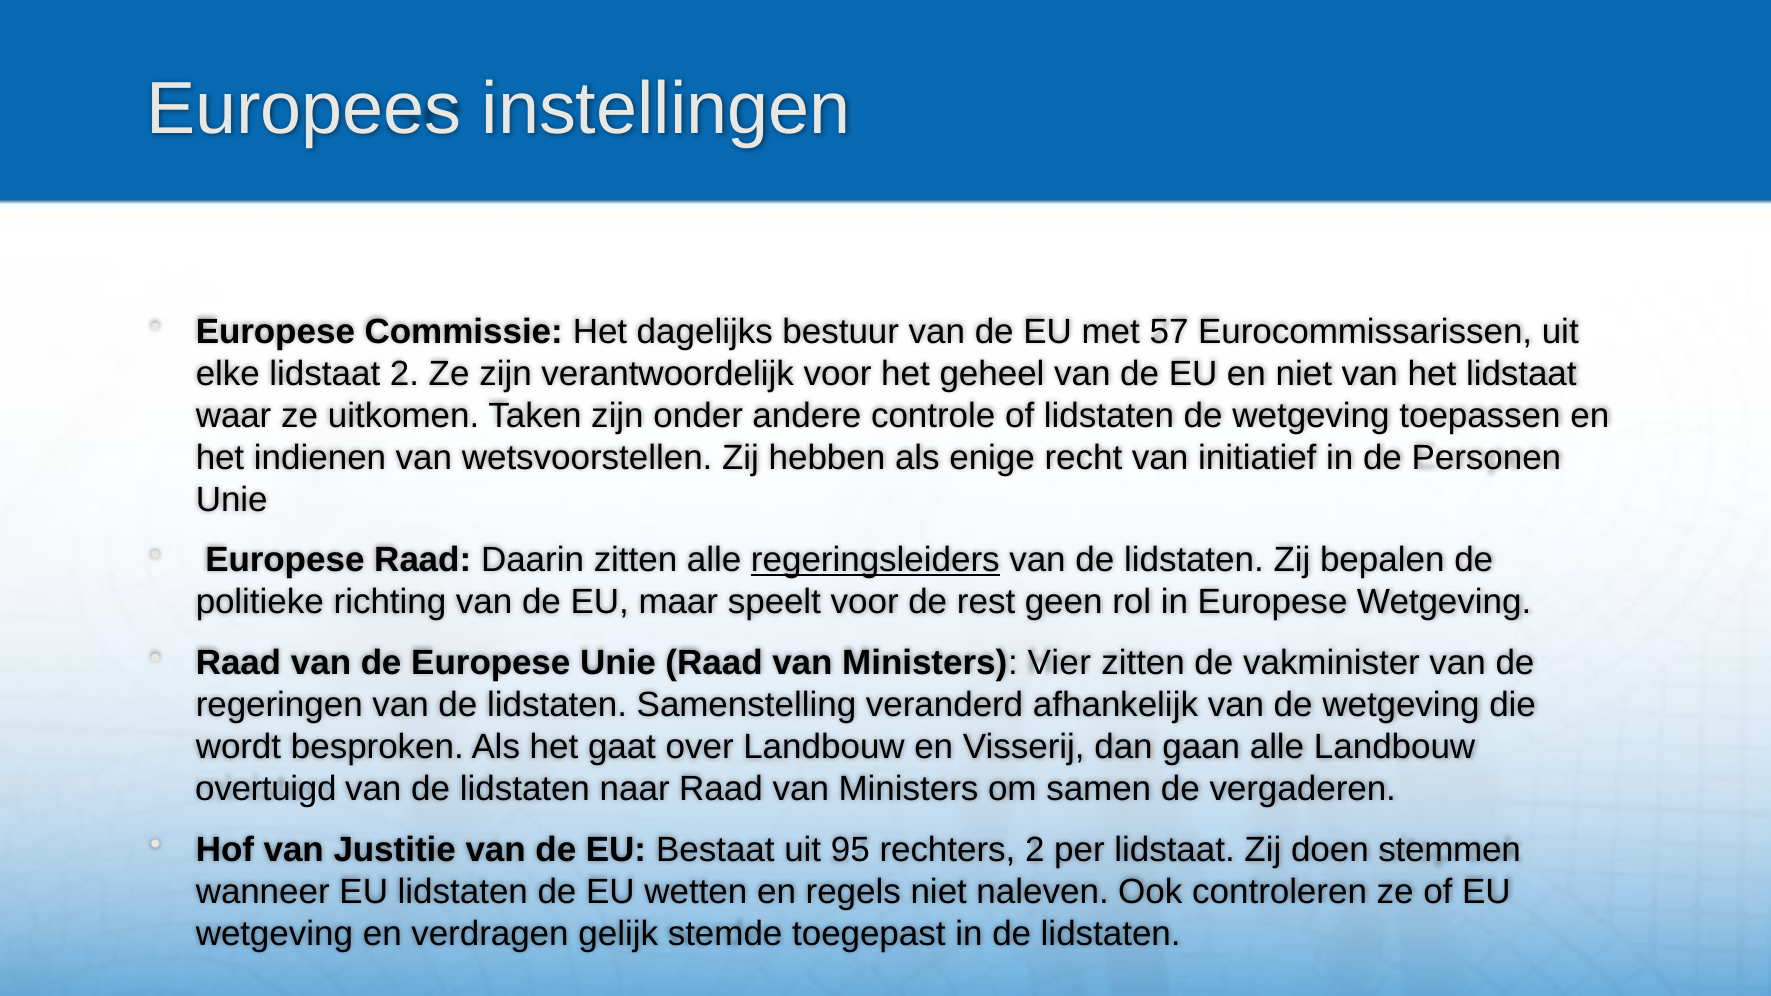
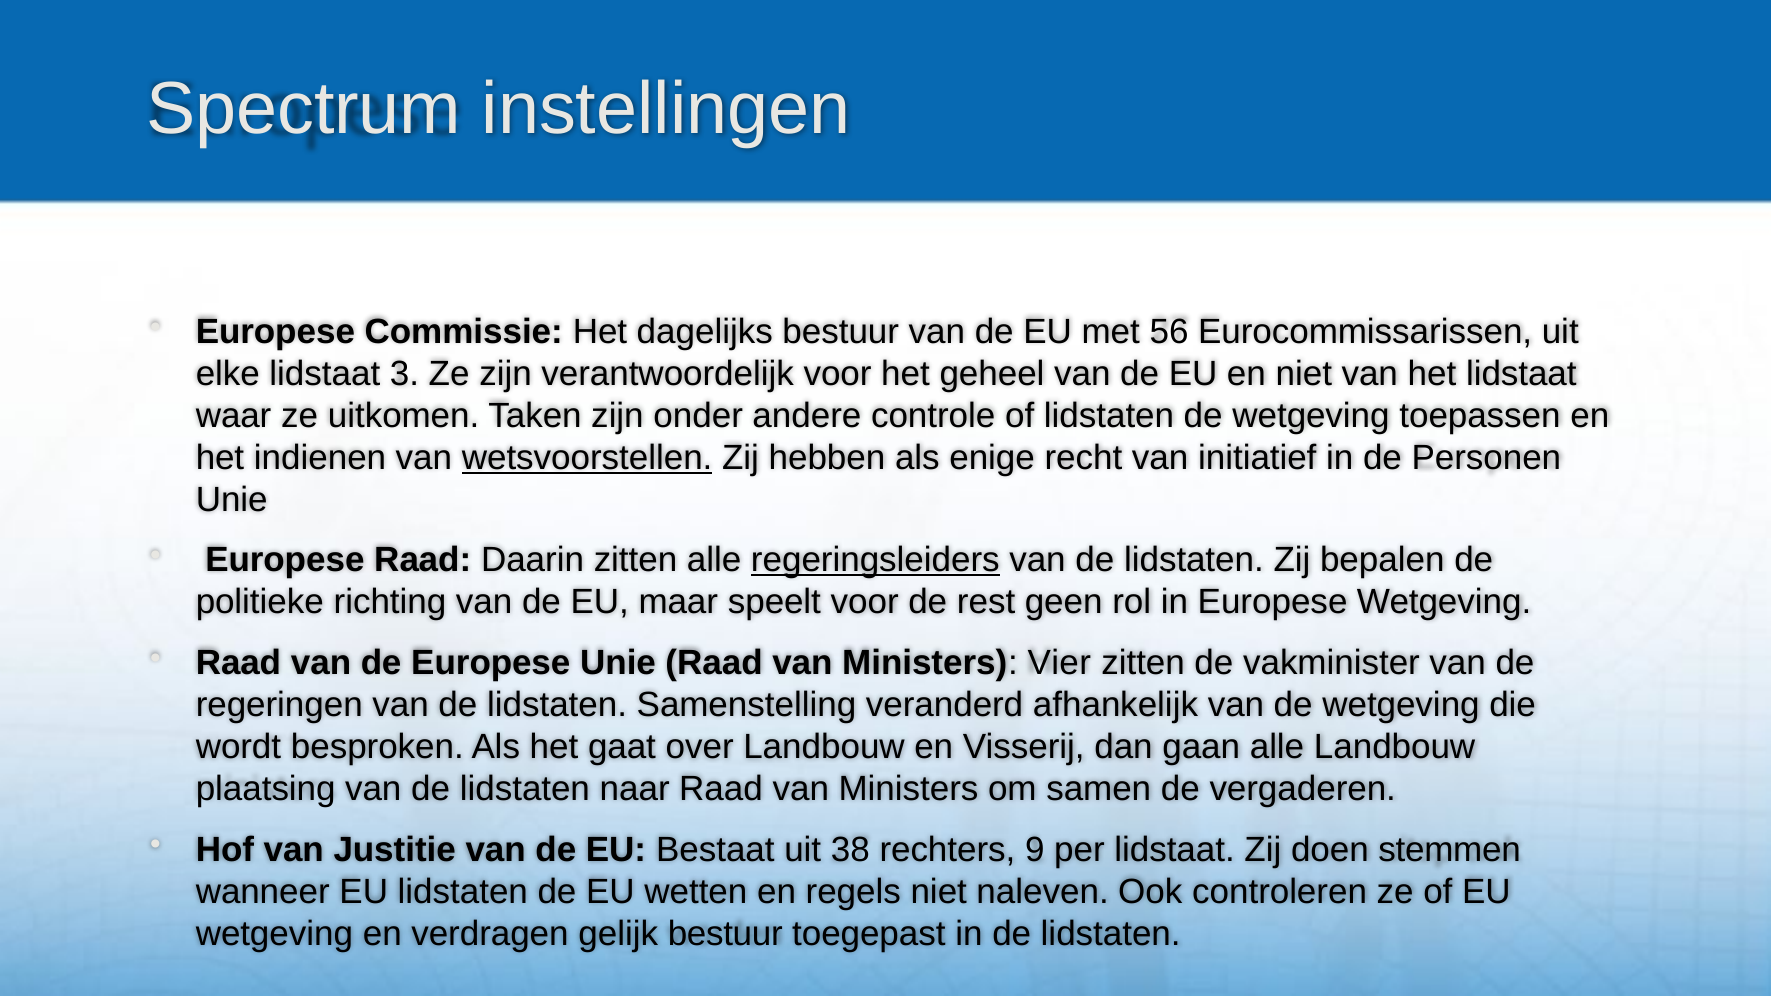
Europees: Europees -> Spectrum (304, 109)
57: 57 -> 56 (1169, 332)
lidstaat 2: 2 -> 3 (405, 374)
wetsvoorstellen underline: none -> present (587, 458)
overtuigd: overtuigd -> plaatsing (266, 789)
95: 95 -> 38 (850, 850)
rechters 2: 2 -> 9 (1035, 850)
gelijk stemde: stemde -> bestuur (725, 934)
